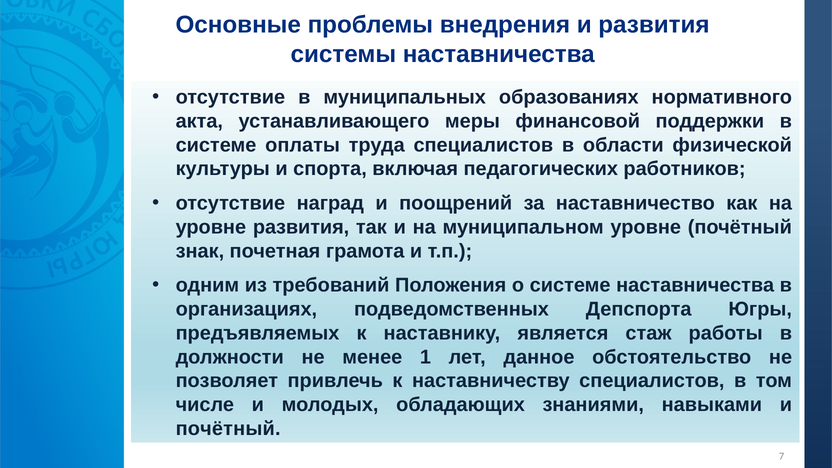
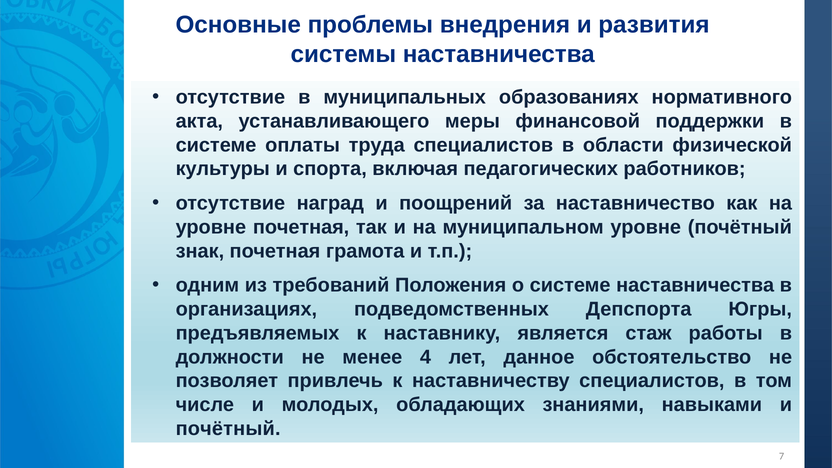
уровне развития: развития -> почетная (301, 227)
1: 1 -> 4 (426, 357)
